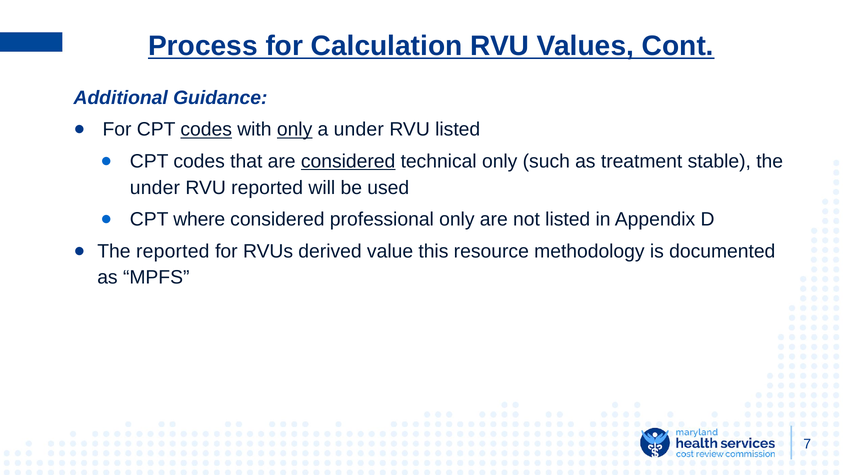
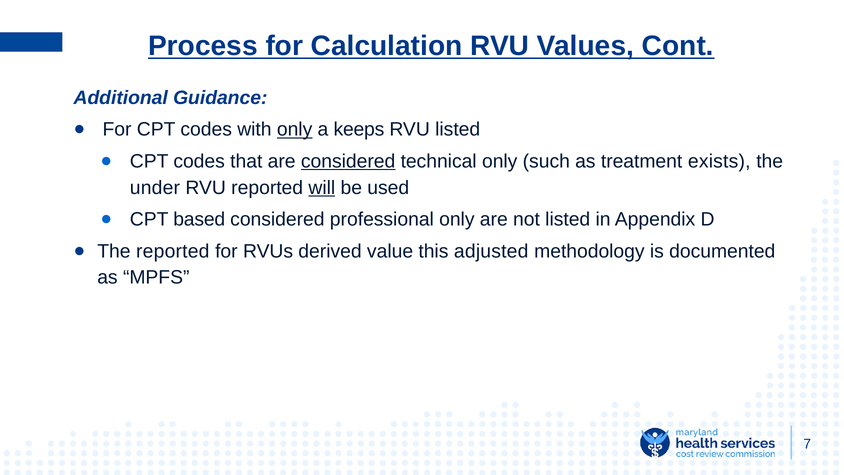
codes underline: present -> none (206, 130)
a under: under -> keeps (359, 130)
stable: stable -> exists (719, 161)
will underline: none -> present (322, 188)
where: where -> based (199, 219)
resource: resource -> adjusted (491, 251)
